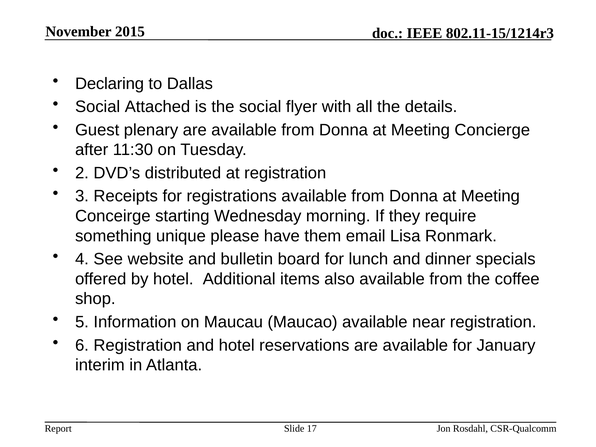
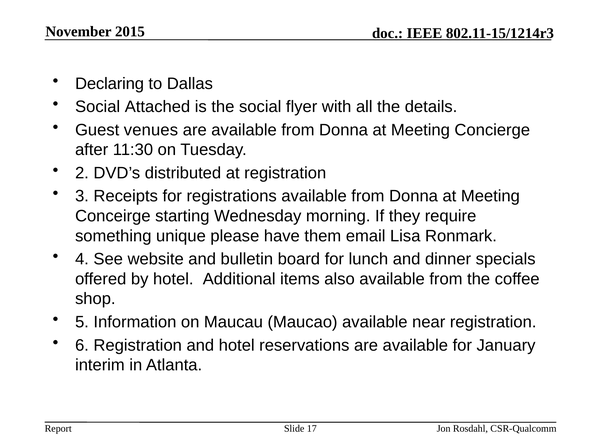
plenary: plenary -> venues (151, 130)
